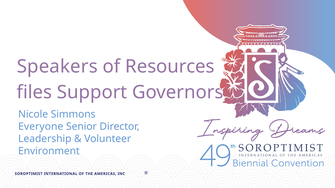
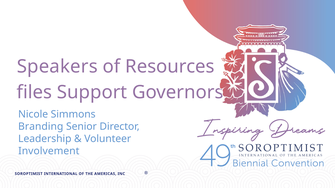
Everyone: Everyone -> Branding (41, 127)
Environment: Environment -> Involvement (49, 151)
